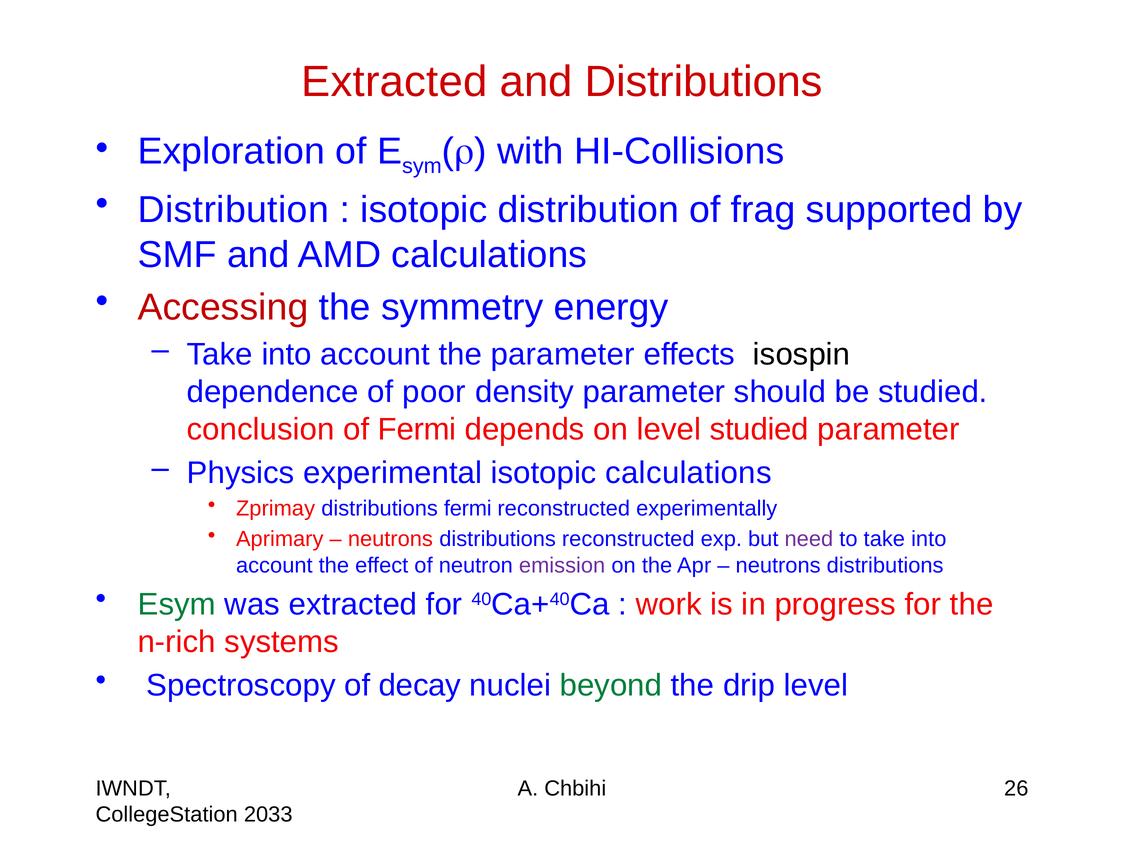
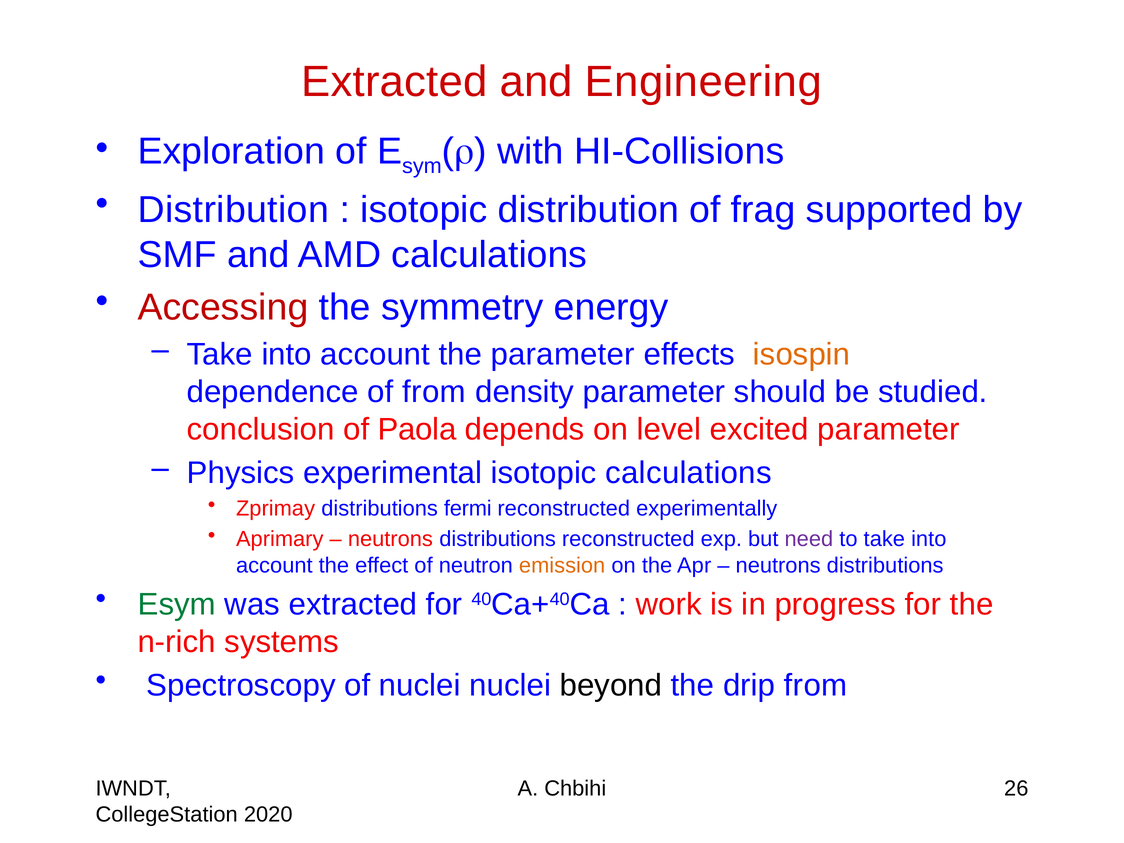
and Distributions: Distributions -> Engineering (703, 82)
isospin colour: black -> orange (802, 354)
of poor: poor -> from (434, 392)
of Fermi: Fermi -> Paola (417, 429)
level studied: studied -> excited (759, 429)
emission colour: purple -> orange (562, 565)
of decay: decay -> nuclei (420, 685)
beyond colour: green -> black (611, 685)
drip level: level -> from (816, 685)
2033: 2033 -> 2020 (268, 815)
